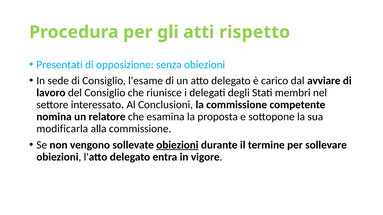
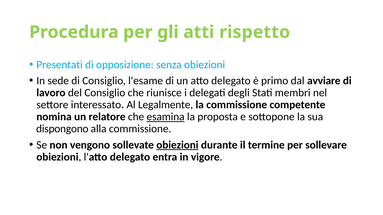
carico: carico -> primo (275, 81)
Conclusioni: Conclusioni -> Legalmente (166, 105)
esamina underline: none -> present (166, 117)
modificarla: modificarla -> dispongono (62, 129)
